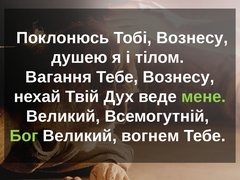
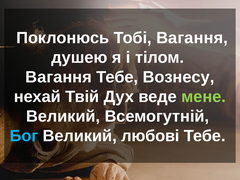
Тобі Вознесу: Вознесу -> Вагання (192, 38)
Бог colour: light green -> light blue (24, 136)
вогнем: вогнем -> любові (150, 136)
